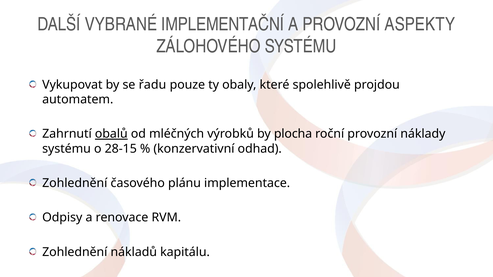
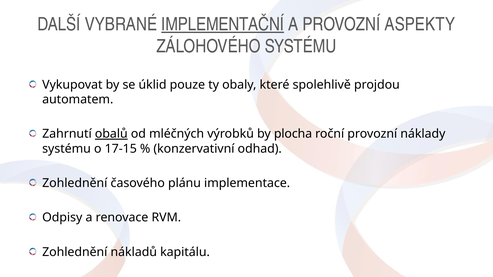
IMPLEMENTAČNÍ underline: none -> present (223, 24)
řadu: řadu -> úklid (153, 85)
28-15: 28-15 -> 17-15 (121, 149)
